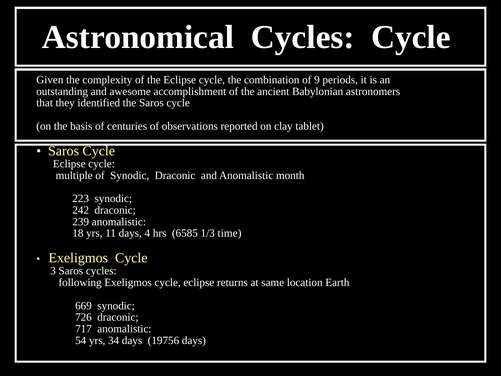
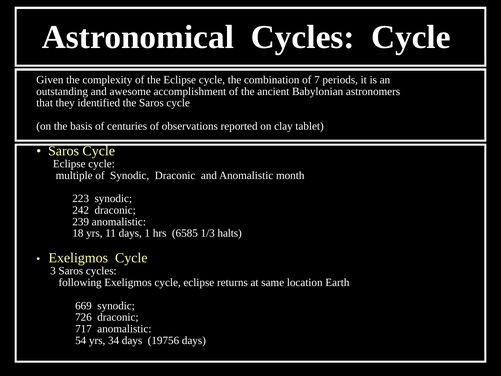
9: 9 -> 7 (317, 80)
4: 4 -> 1 (147, 233)
time: time -> halts (230, 233)
